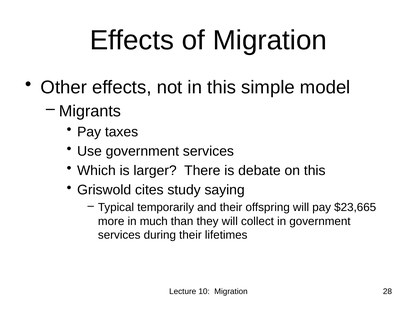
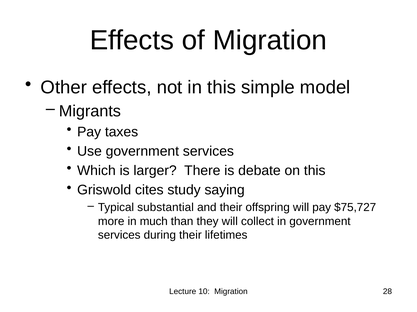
temporarily: temporarily -> substantial (166, 208)
$23,665: $23,665 -> $75,727 (355, 208)
